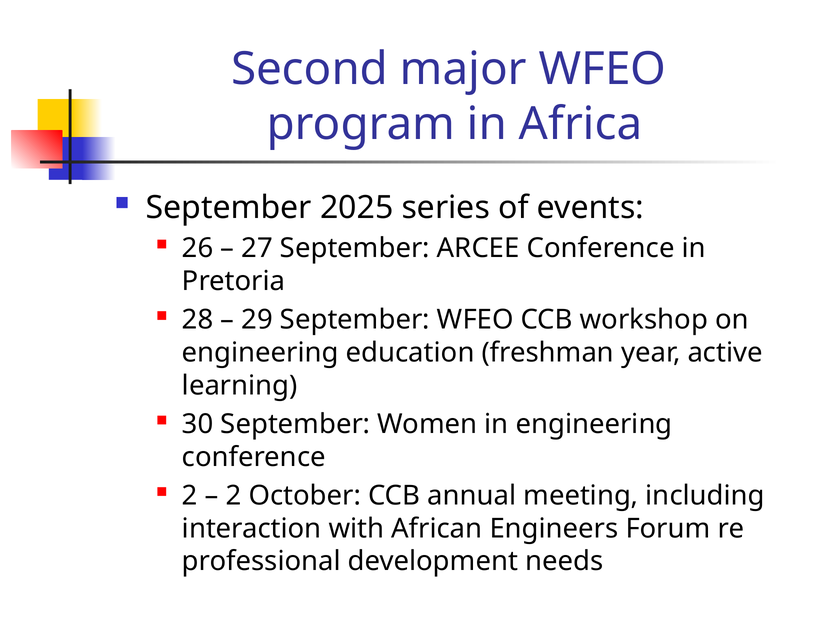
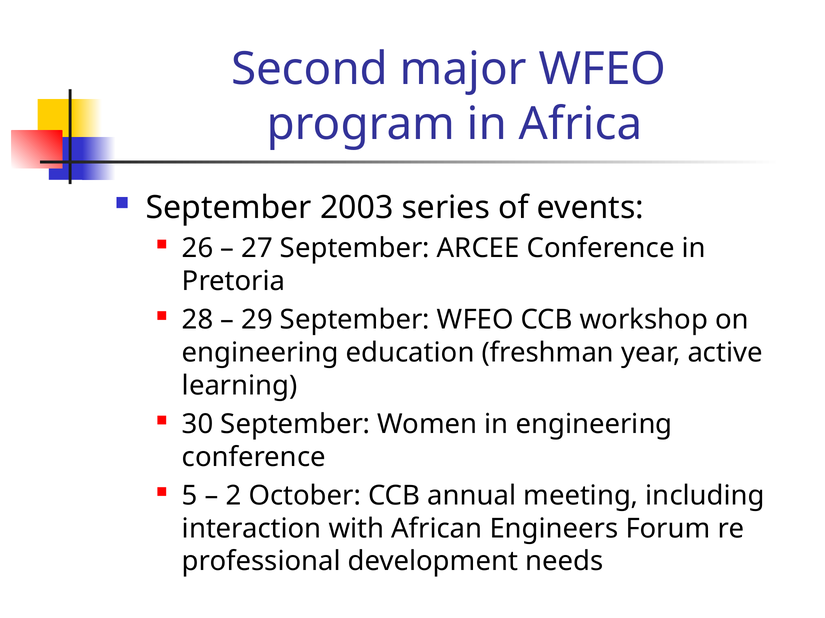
2025: 2025 -> 2003 (357, 208)
2: 2 -> 5 (190, 496)
